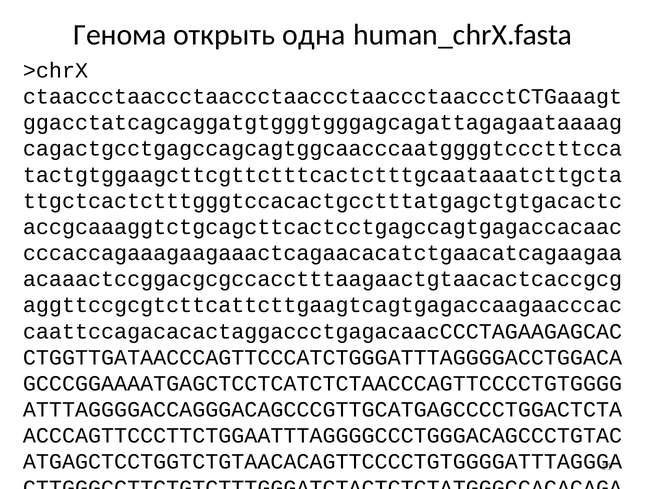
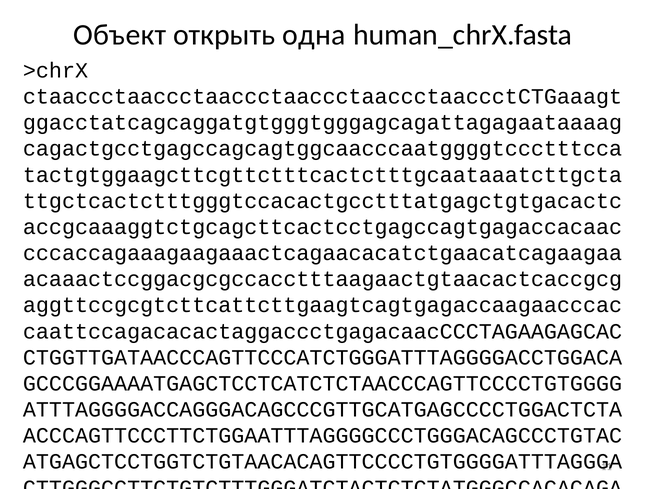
Генома: Генома -> Объект (120, 35)
